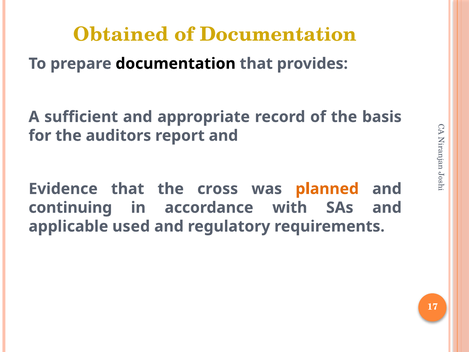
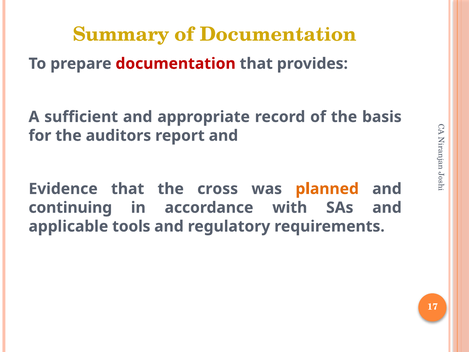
Obtained: Obtained -> Summary (121, 34)
documentation colour: black -> red (176, 64)
used: used -> tools (131, 226)
